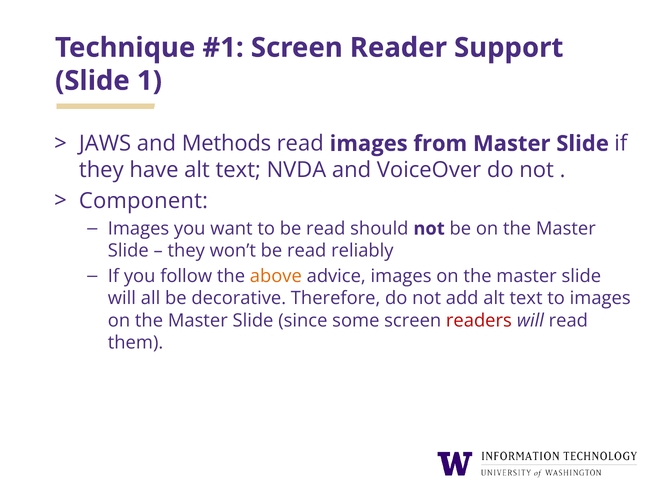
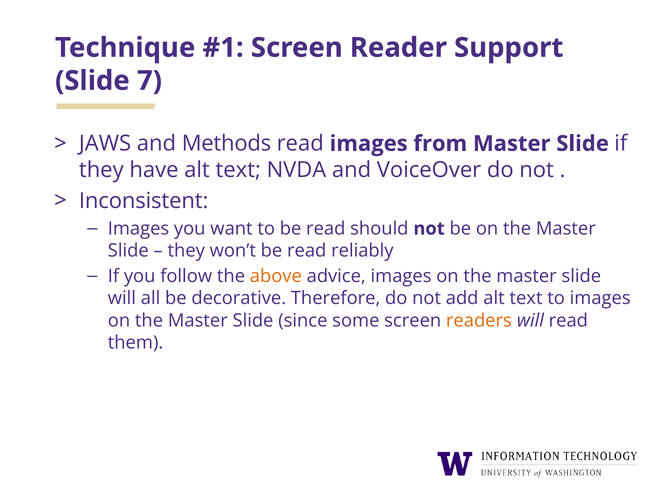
1: 1 -> 7 (149, 81)
Component: Component -> Inconsistent (144, 201)
readers colour: red -> orange (479, 320)
